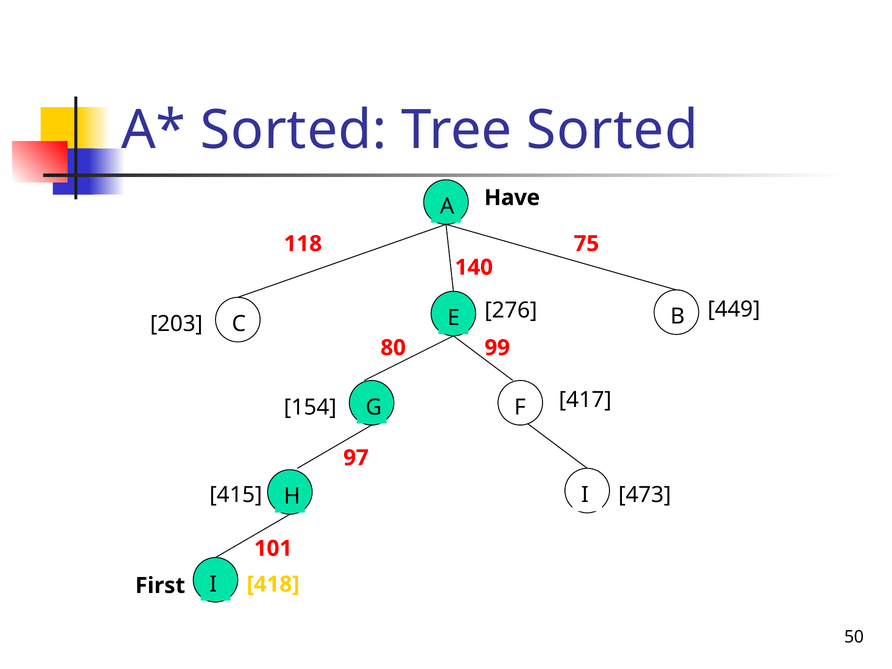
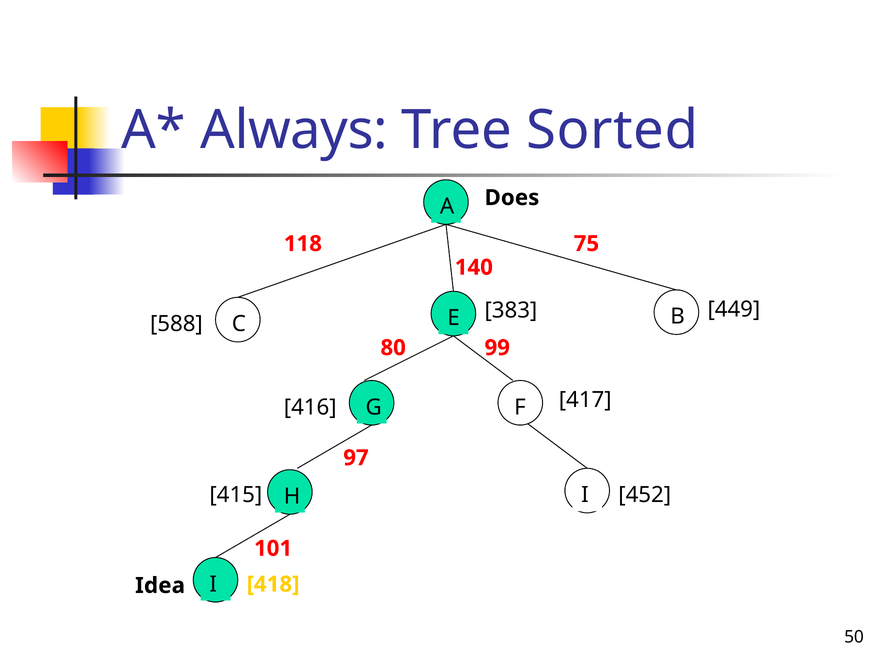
Sorted: Sorted -> Always (294, 130)
Have: Have -> Does (512, 198)
276: 276 -> 383 (511, 311)
203: 203 -> 588 (176, 324)
154: 154 -> 416 (310, 407)
473: 473 -> 452 (645, 495)
First: First -> Idea (160, 586)
